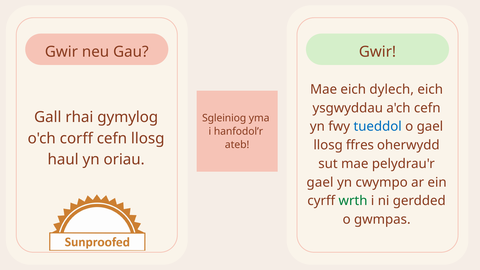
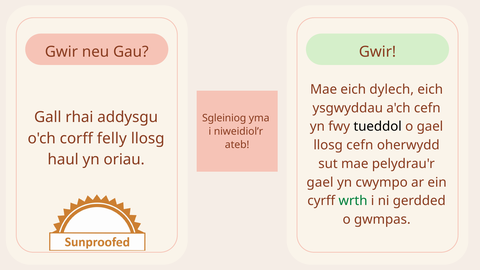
gymylog: gymylog -> addysgu (128, 117)
tueddol colour: blue -> black (378, 127)
hanfodol’r: hanfodol’r -> niweidiol’r (238, 131)
corff cefn: cefn -> felly (112, 138)
llosg ffres: ffres -> cefn (360, 145)
